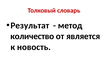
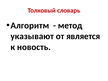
Результат: Результат -> Алгоритм (30, 25)
количество: количество -> указывают (32, 36)
